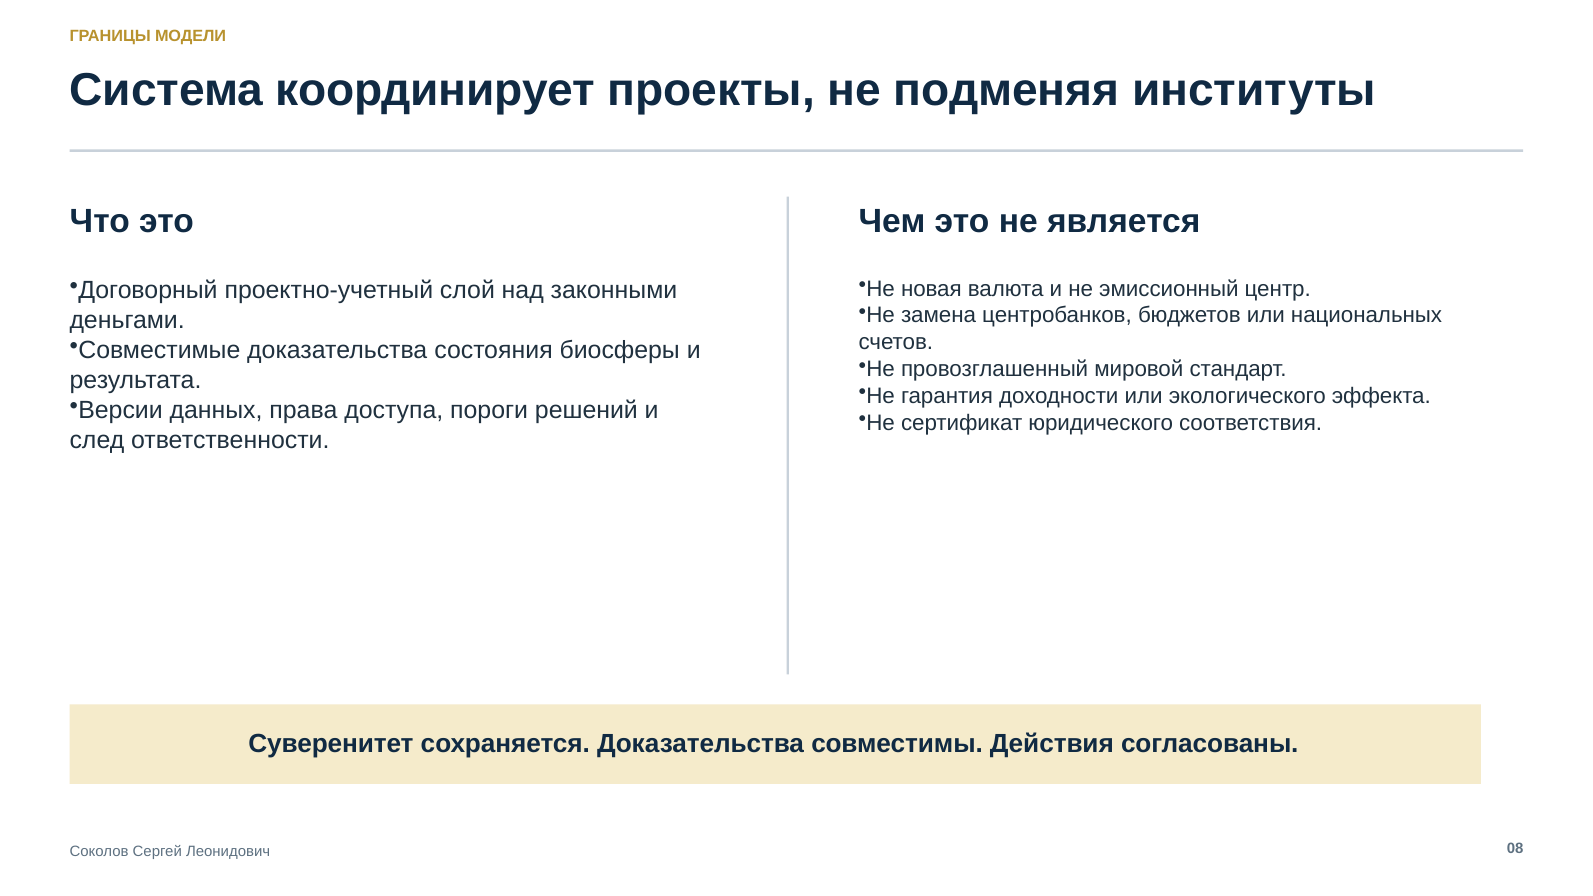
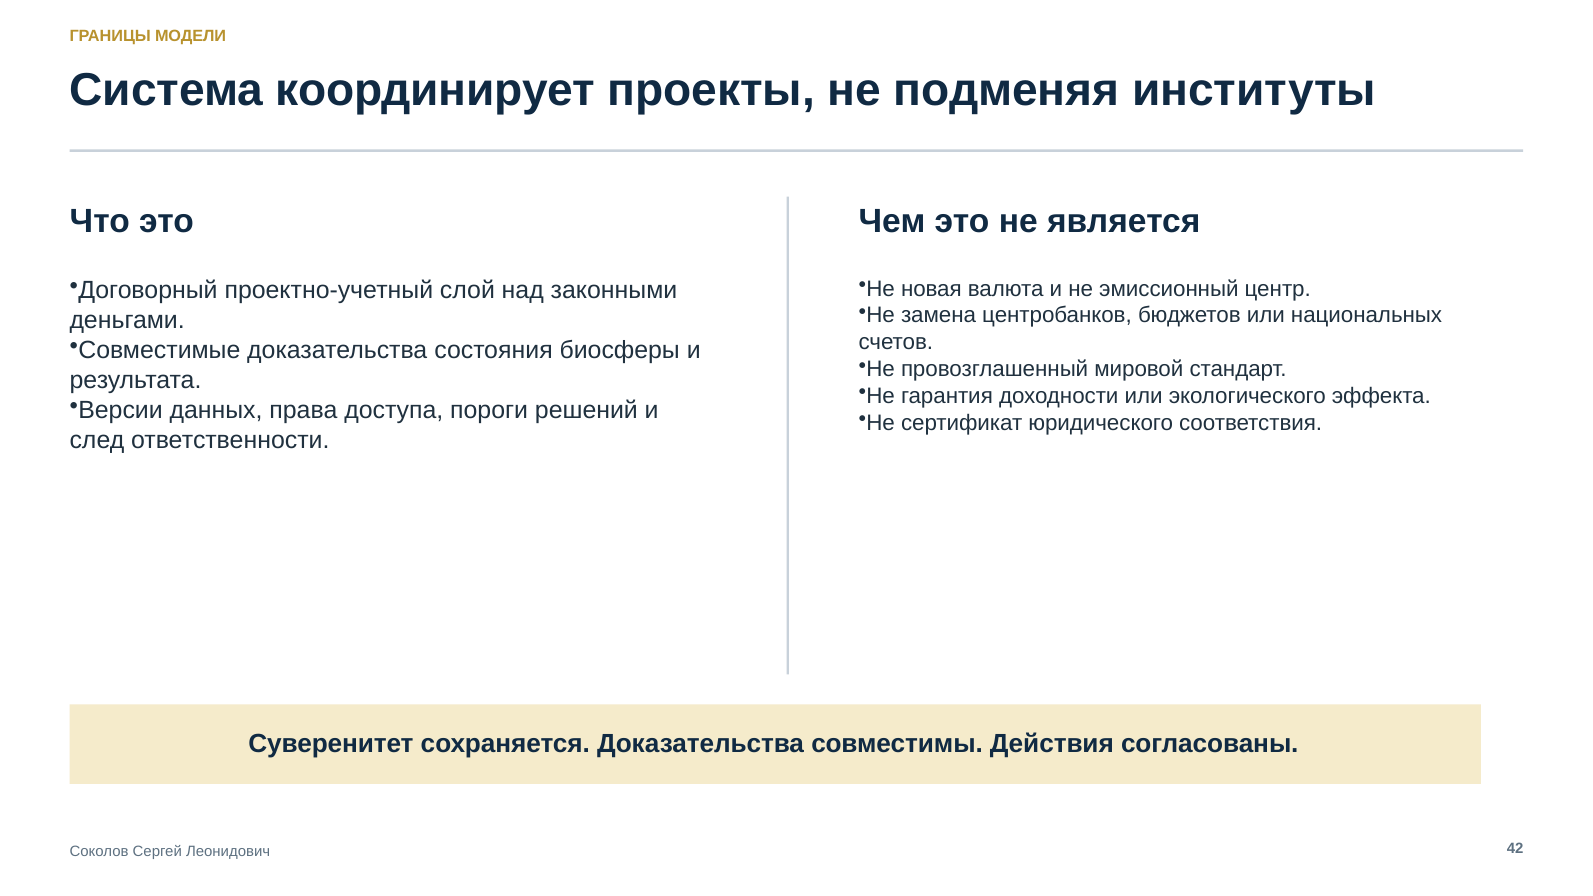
08: 08 -> 42 (1515, 849)
